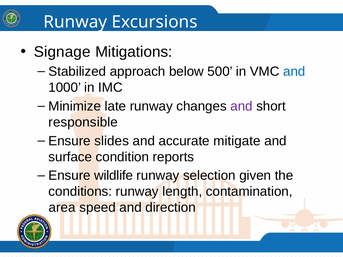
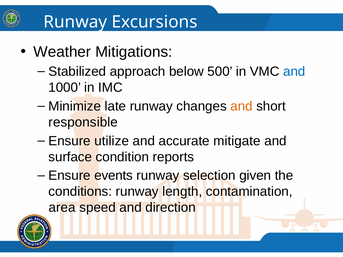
Signage: Signage -> Weather (62, 52)
and colour: purple -> orange (241, 106)
slides: slides -> utilize (112, 141)
wildlife: wildlife -> events (114, 176)
